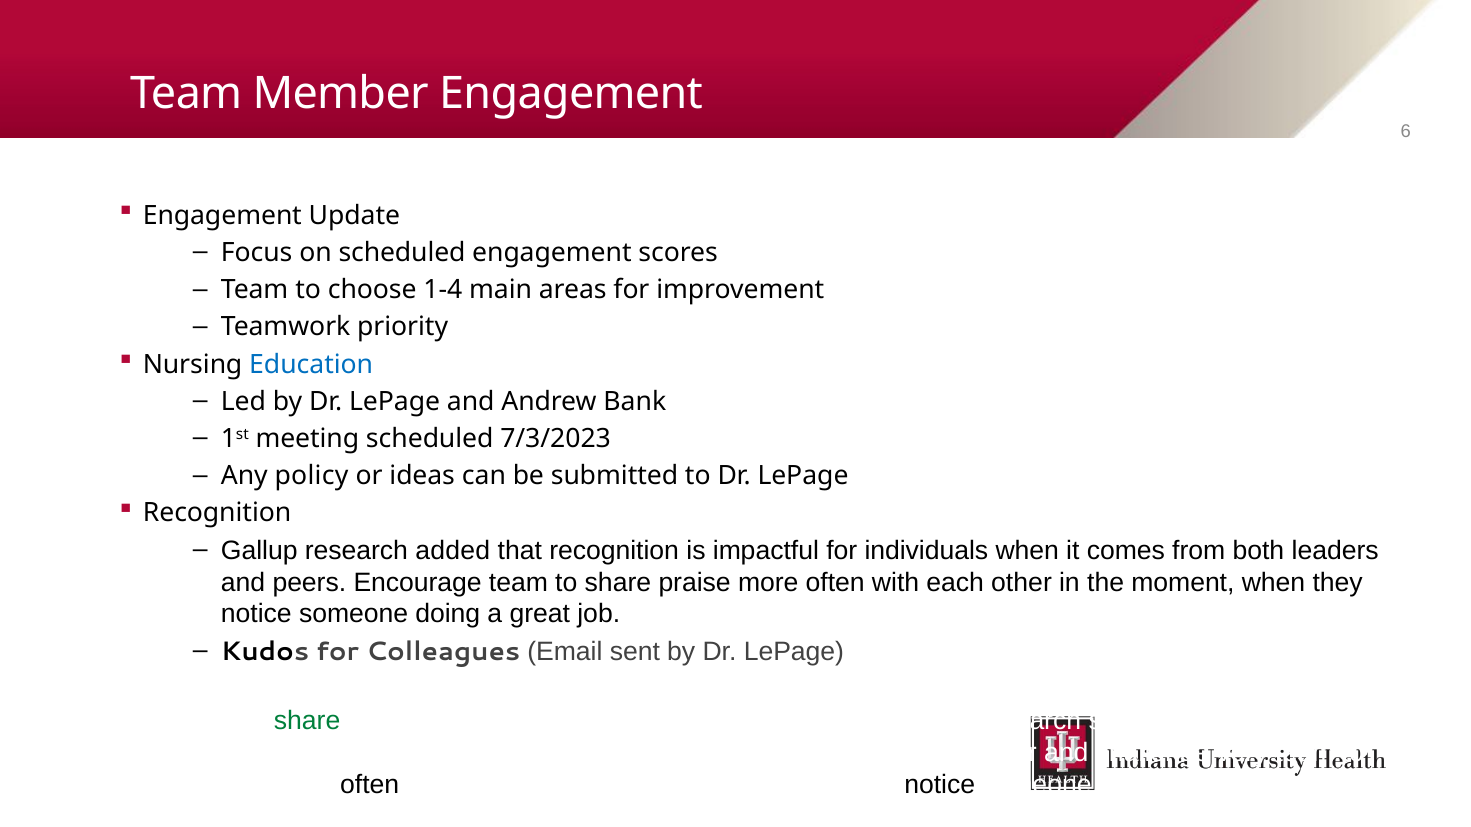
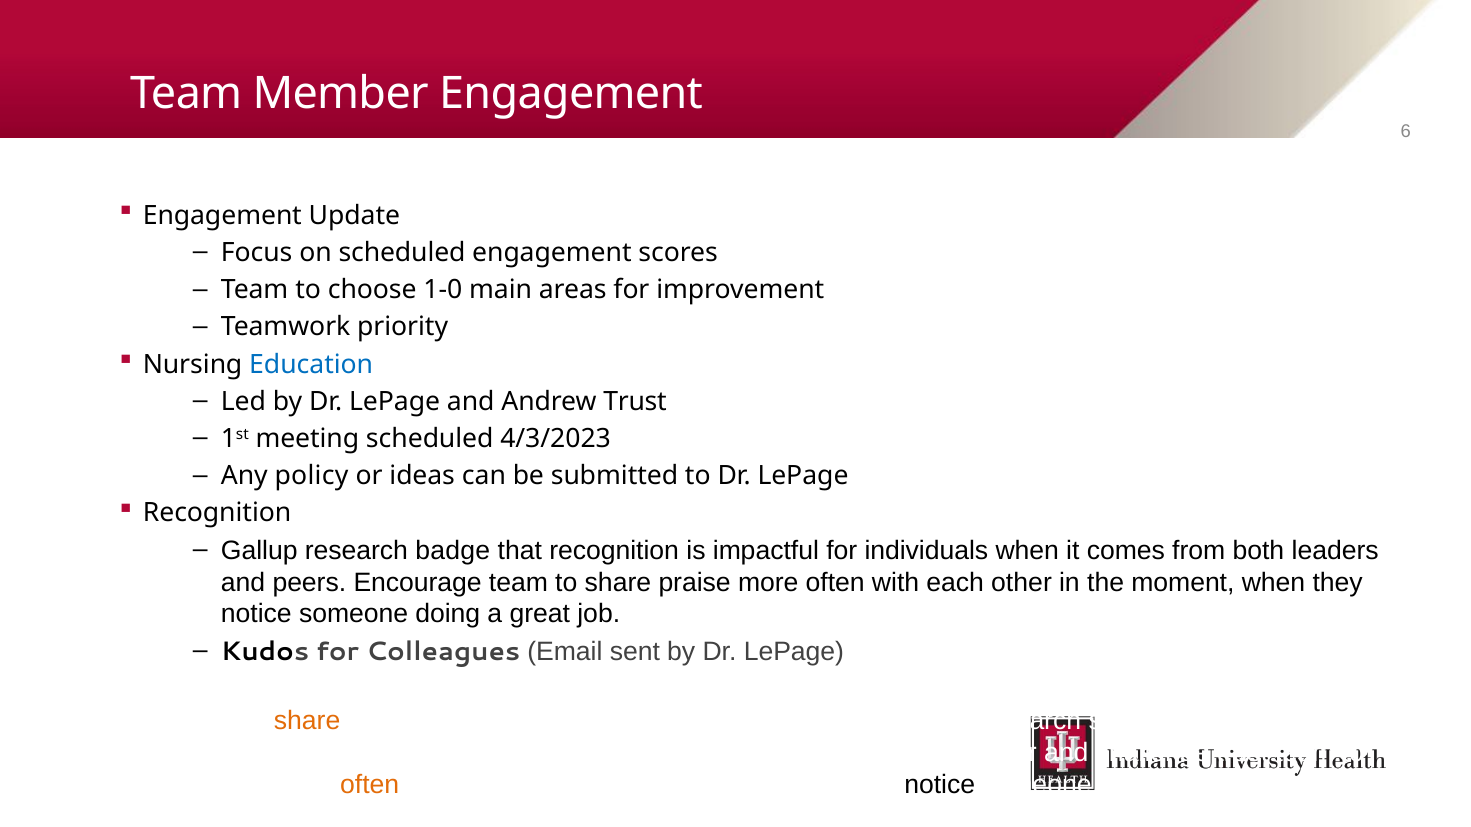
1-4: 1-4 -> 1-0 (443, 290)
Andrew Bank: Bank -> Trust (635, 402)
7/3/2023: 7/3/2023 -> 4/3/2023 (556, 439)
added: added -> badge (453, 551)
share colour: green -> orange (307, 721)
challenge very: very -> trust (1242, 753)
often colour: black -> orange (370, 785)
